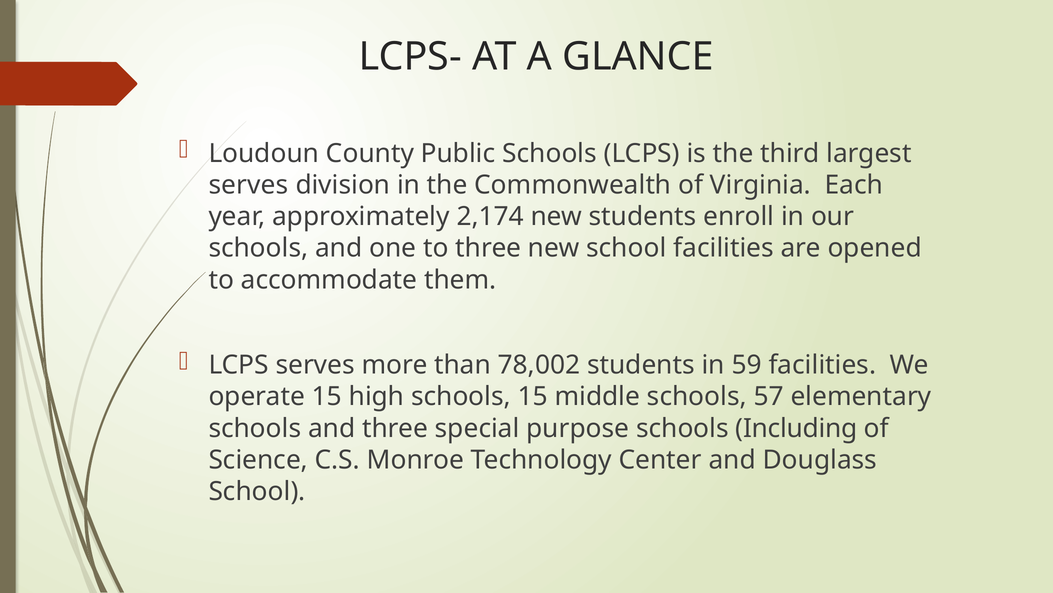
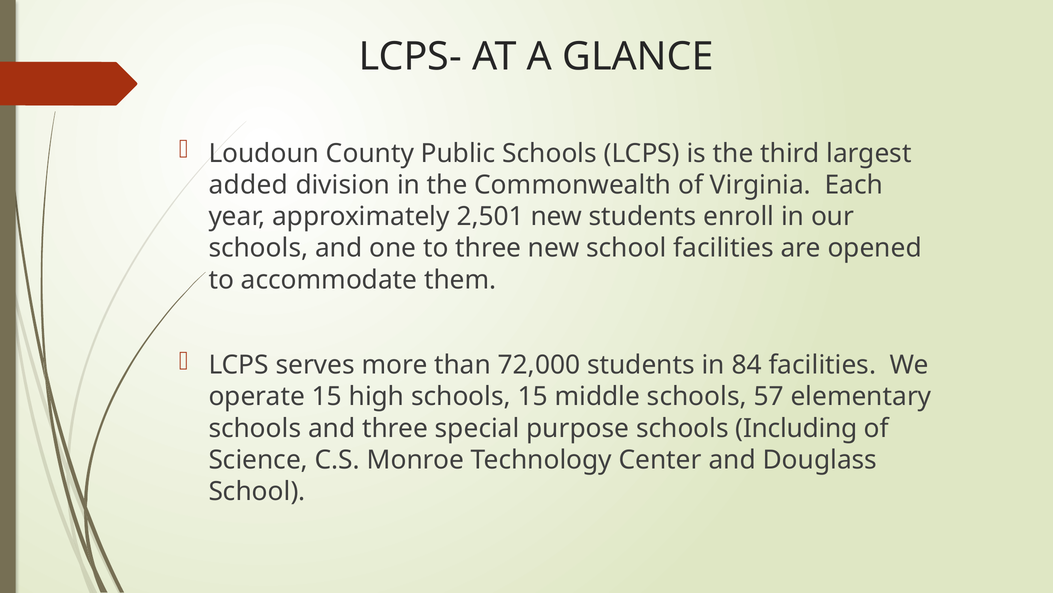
serves: serves -> added (248, 185)
2,174: 2,174 -> 2,501 (490, 216)
78,002: 78,002 -> 72,000 (539, 365)
59: 59 -> 84 (747, 365)
